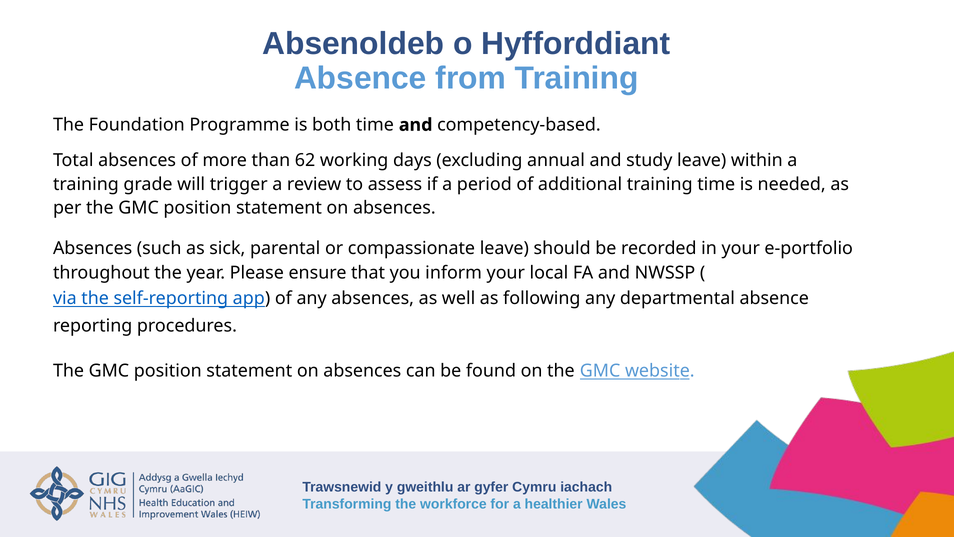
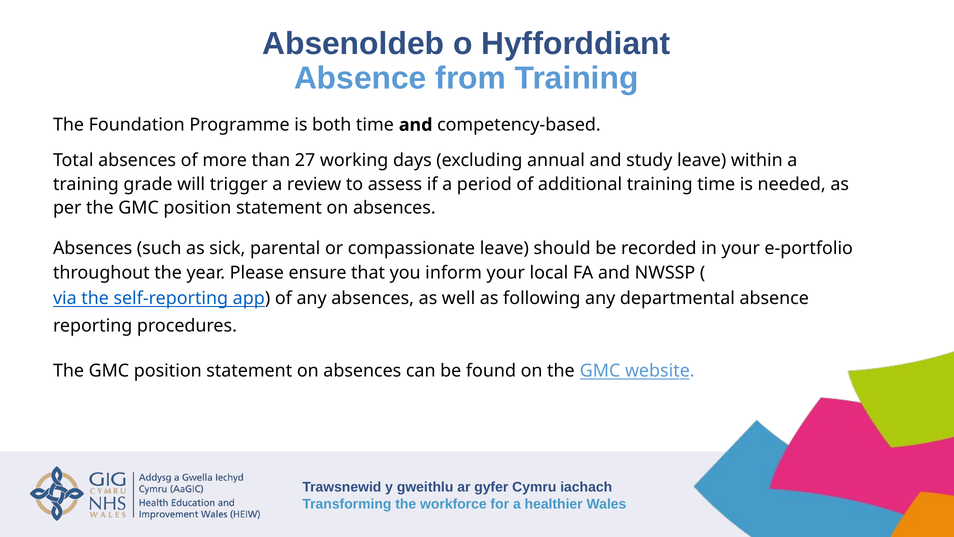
62: 62 -> 27 (305, 160)
